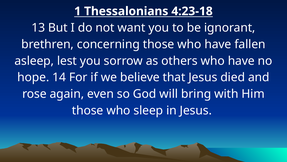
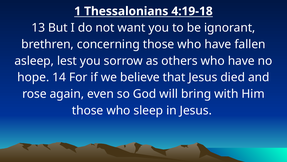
4:23-18: 4:23-18 -> 4:19-18 (192, 11)
